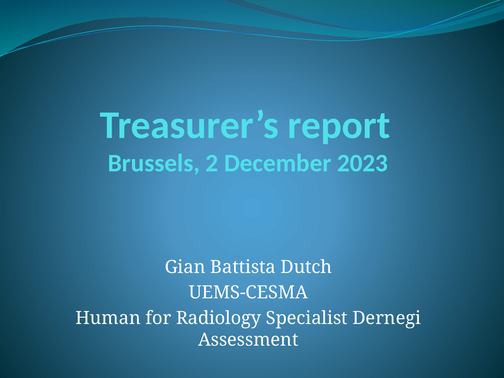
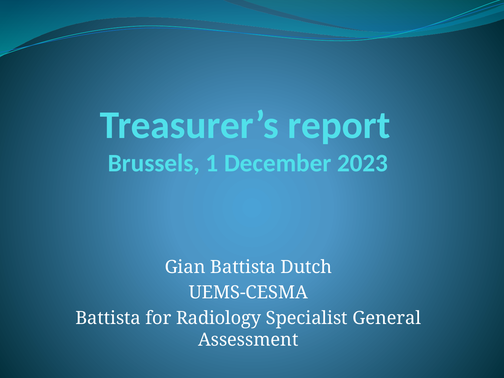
2: 2 -> 1 (212, 163)
Human: Human -> Battista (108, 318)
Dernegi: Dernegi -> General (387, 318)
